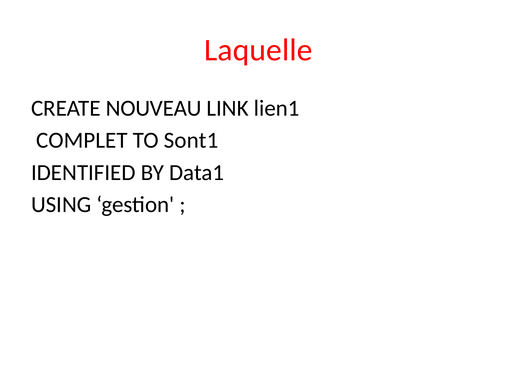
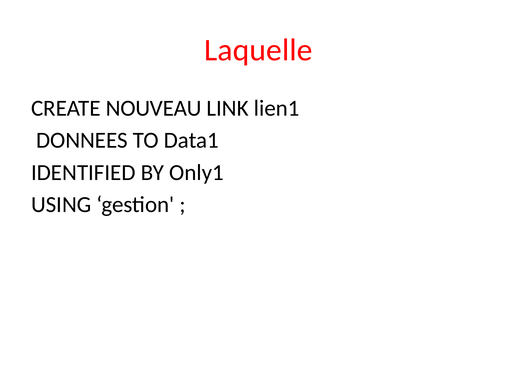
COMPLET: COMPLET -> DONNEES (82, 141)
Sont1: Sont1 -> Data1 (191, 141)
Data1: Data1 -> Only1 (197, 173)
